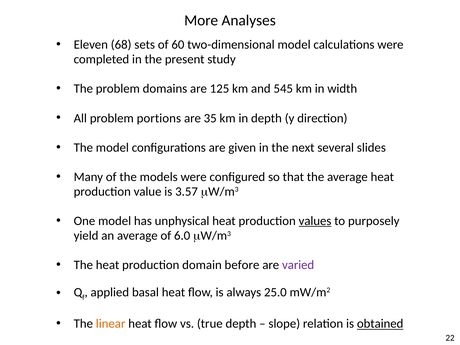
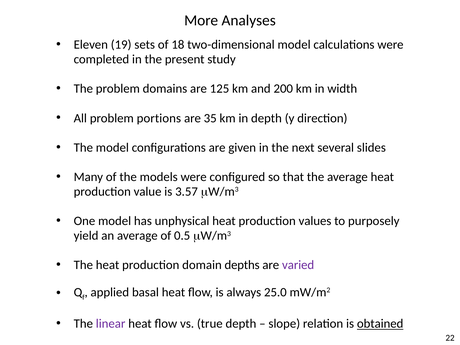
68: 68 -> 19 (121, 45)
60: 60 -> 18 (178, 45)
545: 545 -> 200 (283, 89)
values underline: present -> none (315, 221)
6.0: 6.0 -> 0.5 (182, 236)
before: before -> depths (242, 265)
linear colour: orange -> purple (111, 324)
